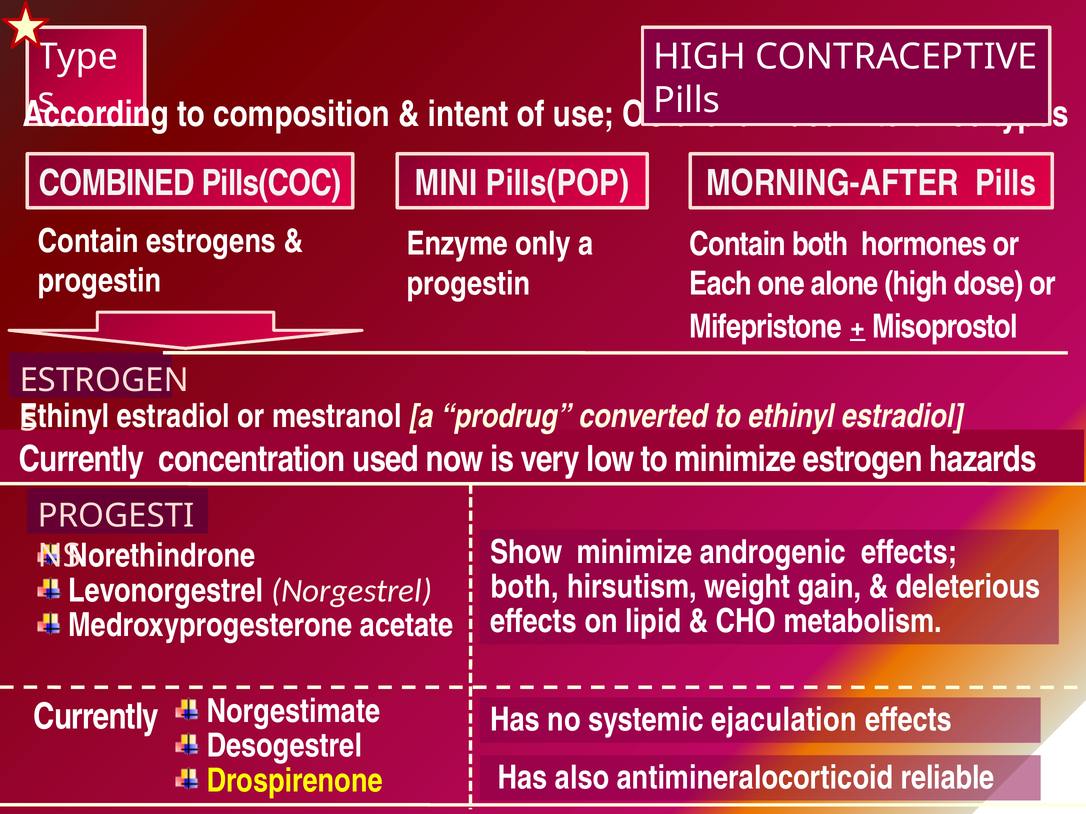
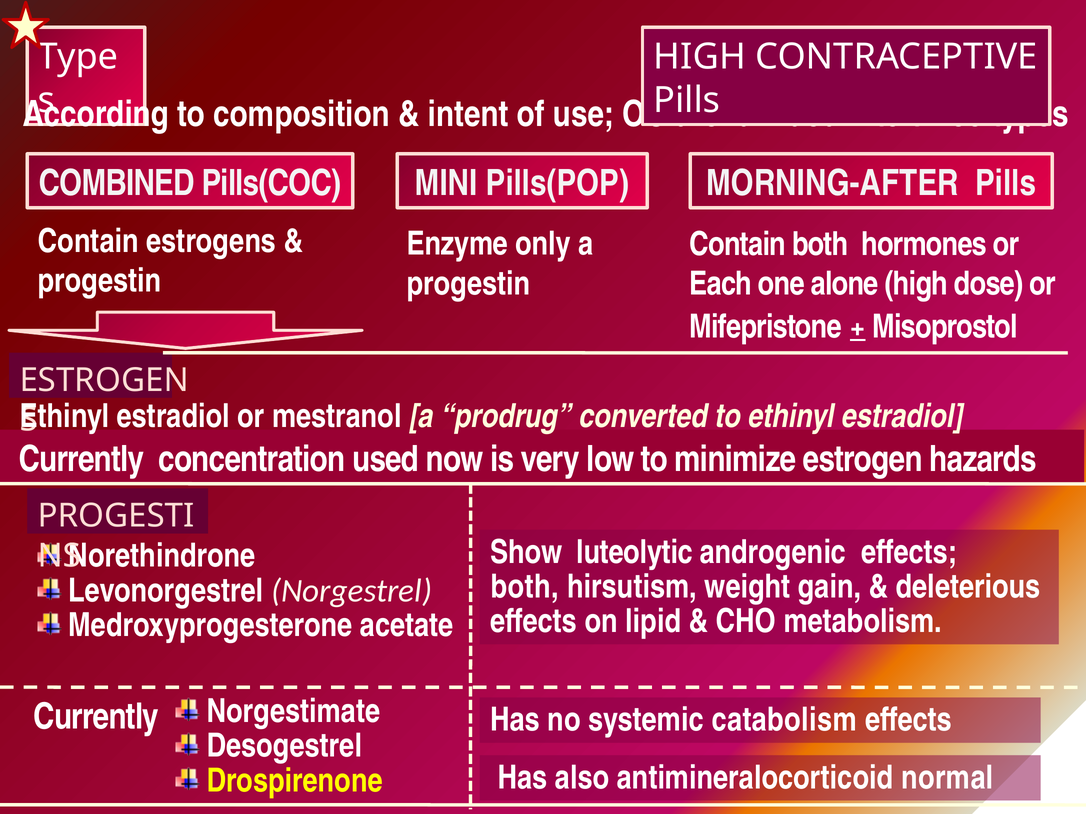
Show minimize: minimize -> luteolytic (635, 552)
ejaculation: ejaculation -> catabolism (784, 720)
reliable: reliable -> normal (947, 778)
